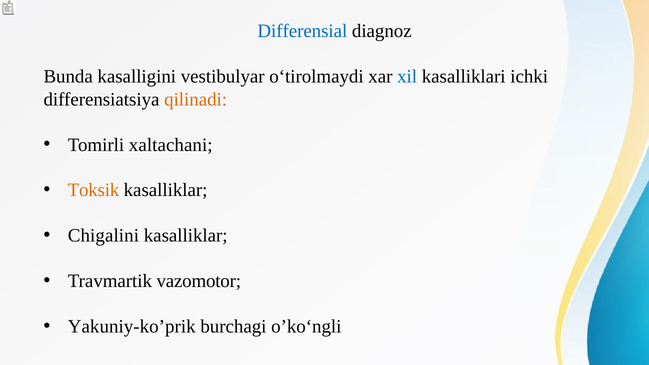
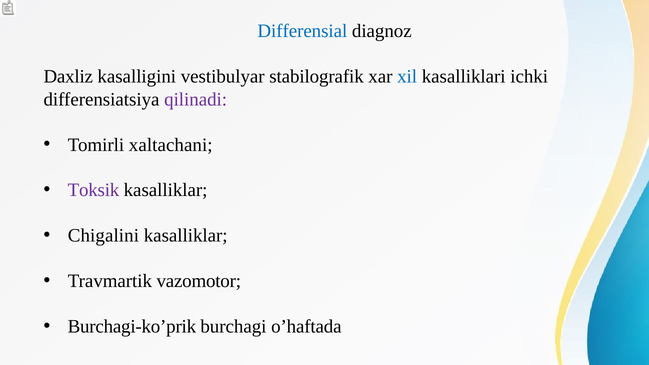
Bunda: Bunda -> Daxliz (68, 77)
oʻtirolmaydi: oʻtirolmaydi -> stabilografik (317, 77)
qilinadi colour: orange -> purple (196, 99)
Toksik colour: orange -> purple (94, 190)
Yakuniy-ko’prik: Yakuniy-ko’prik -> Burchagi-ko’prik (132, 327)
o’koʻngli: o’koʻngli -> o’haftada (306, 327)
